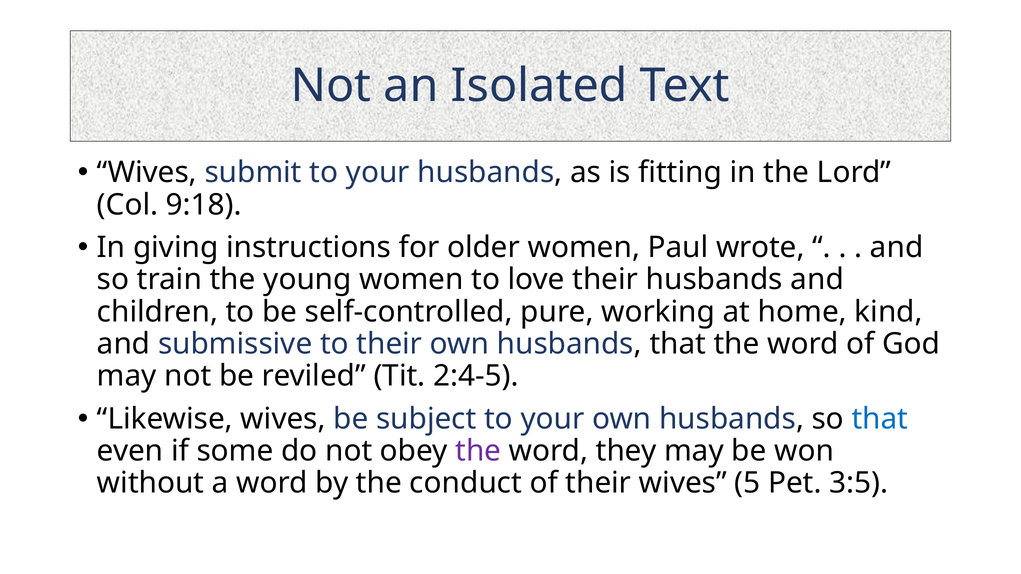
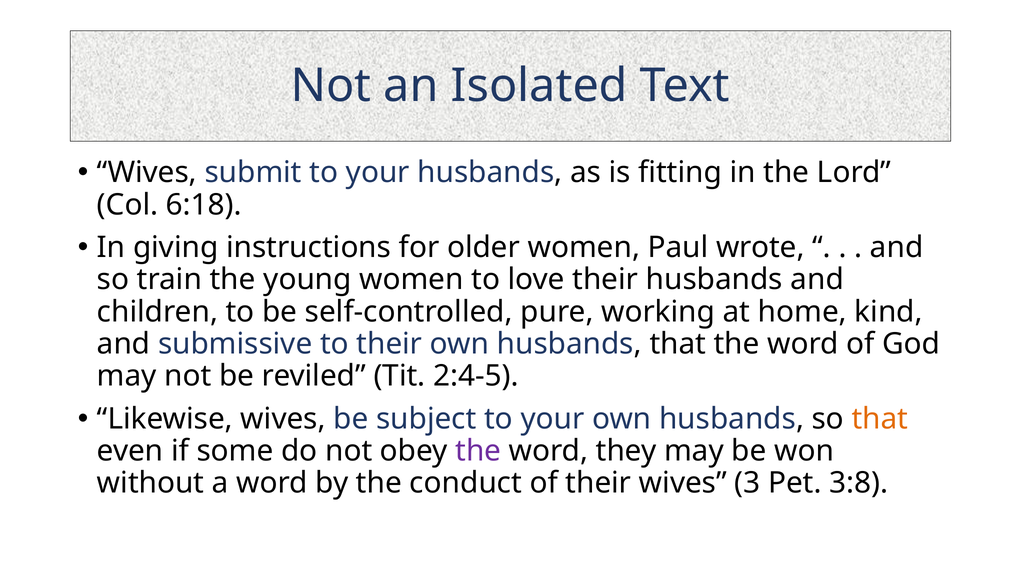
9:18: 9:18 -> 6:18 (204, 205)
that colour: blue -> orange (880, 419)
5: 5 -> 3 (747, 483)
3:5: 3:5 -> 3:8 (859, 483)
